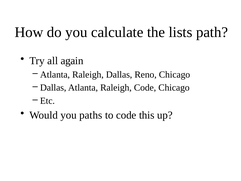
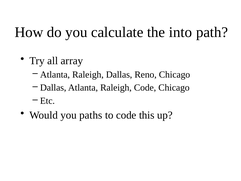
lists: lists -> into (180, 32)
again: again -> array (72, 61)
